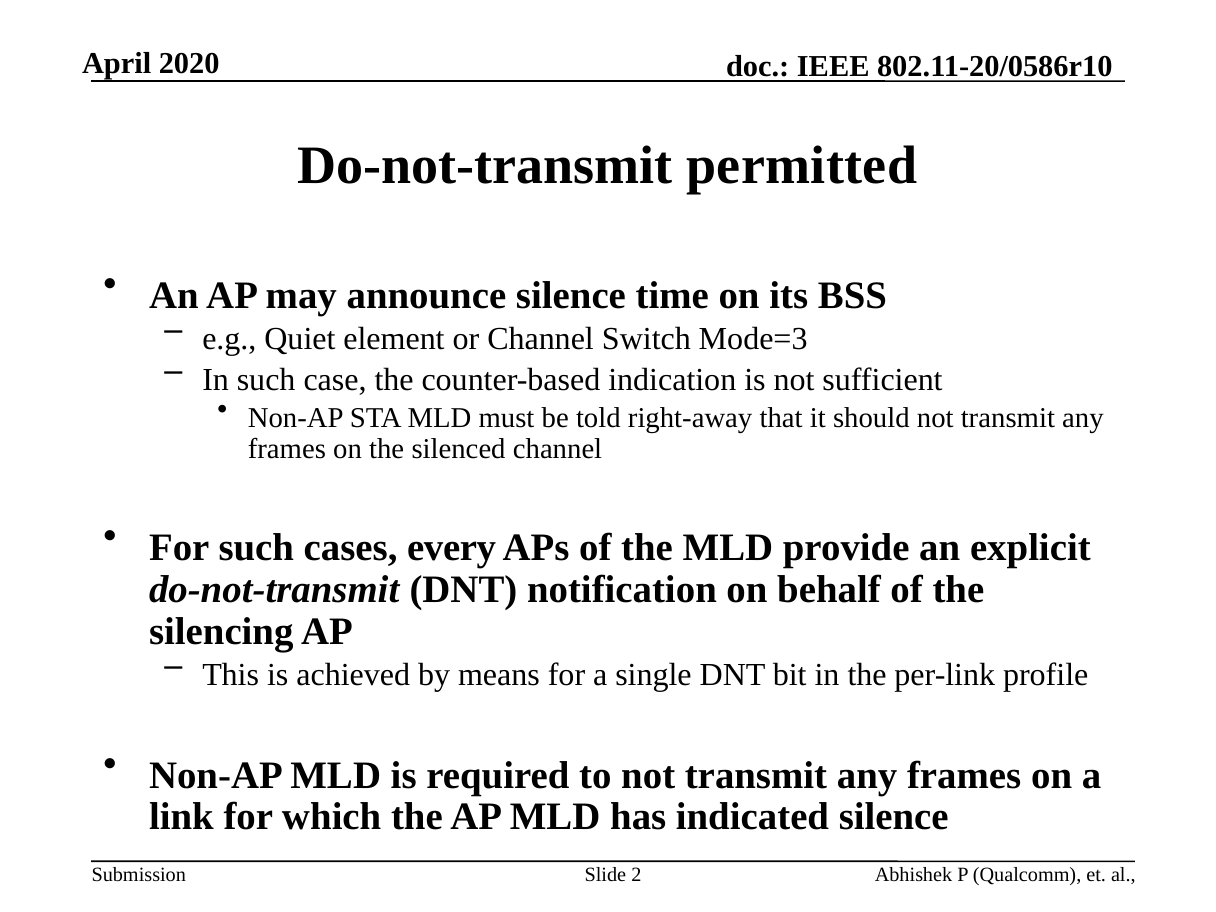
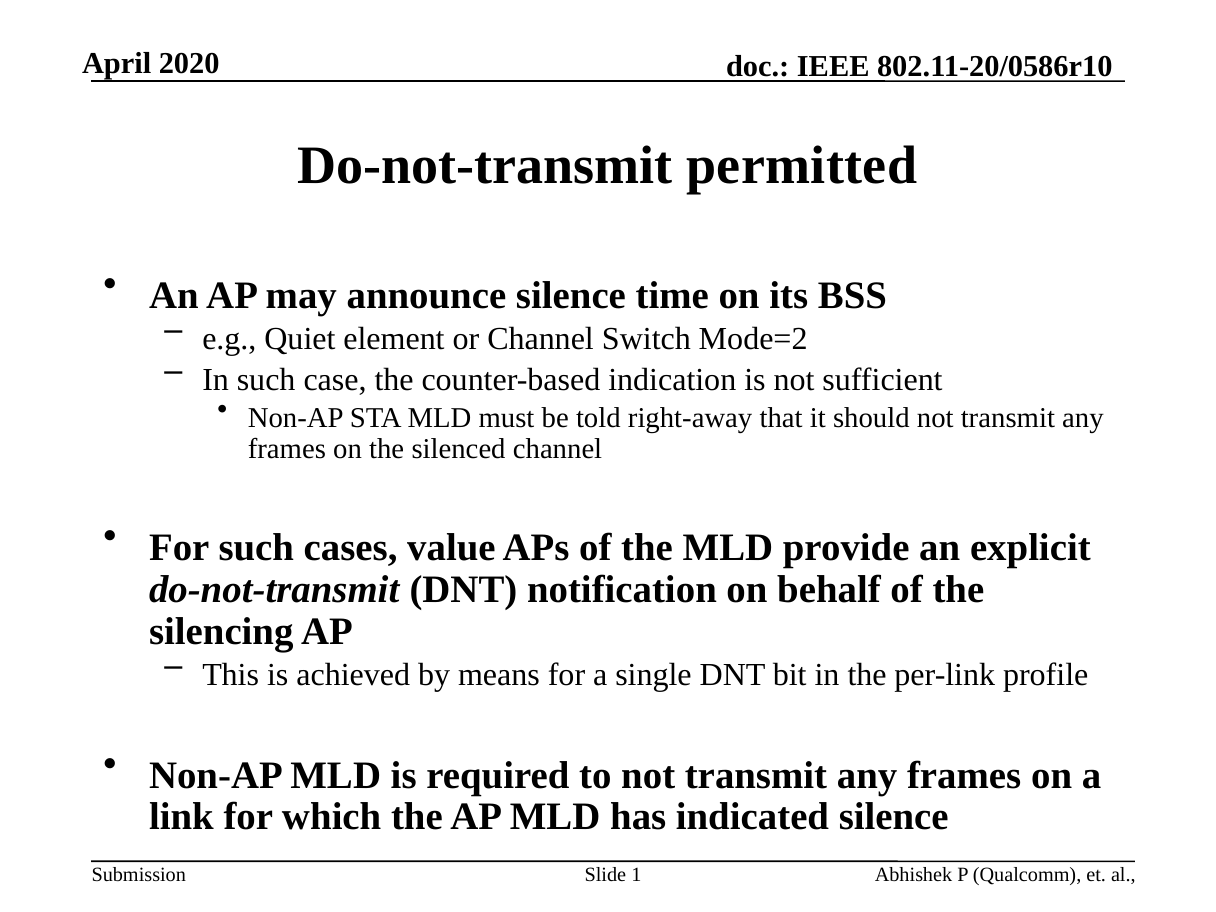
Mode=3: Mode=3 -> Mode=2 (753, 339)
every: every -> value (451, 548)
2: 2 -> 1 (636, 875)
